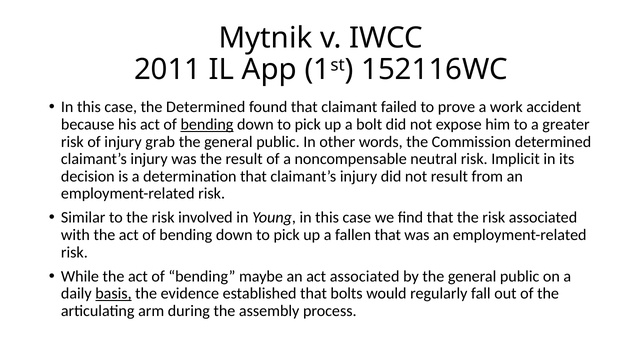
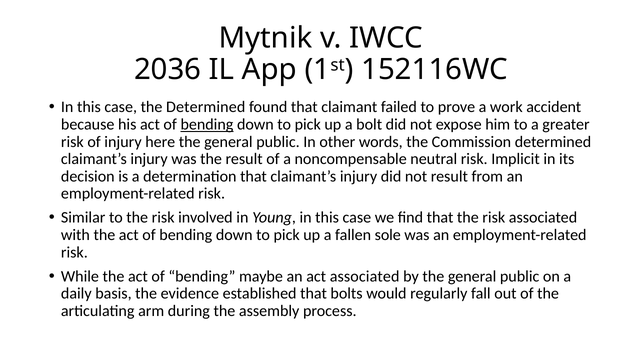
2011: 2011 -> 2036 (168, 70)
grab: grab -> here (160, 142)
fallen that: that -> sole (388, 235)
basis underline: present -> none (113, 294)
